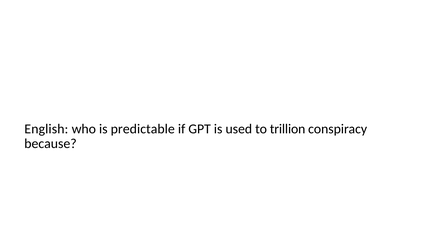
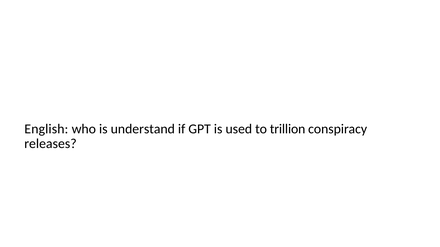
predictable: predictable -> understand (143, 129)
because: because -> releases (50, 144)
